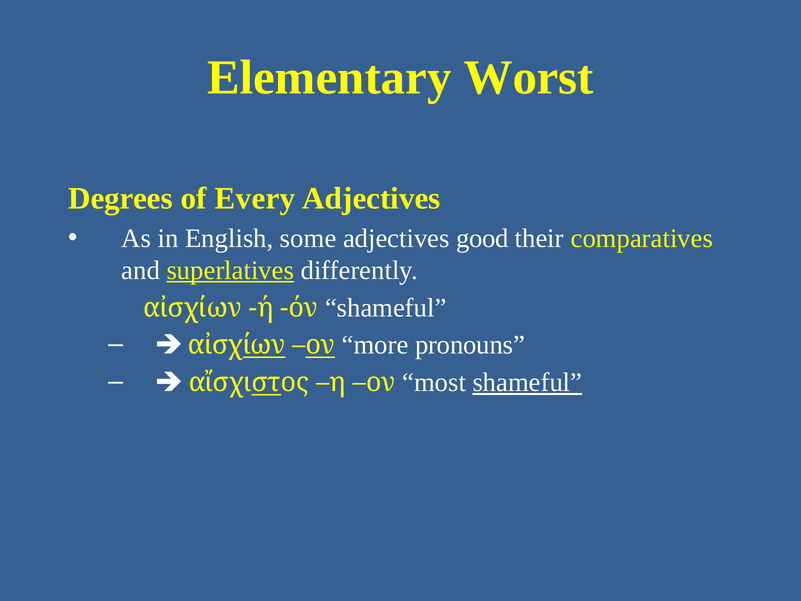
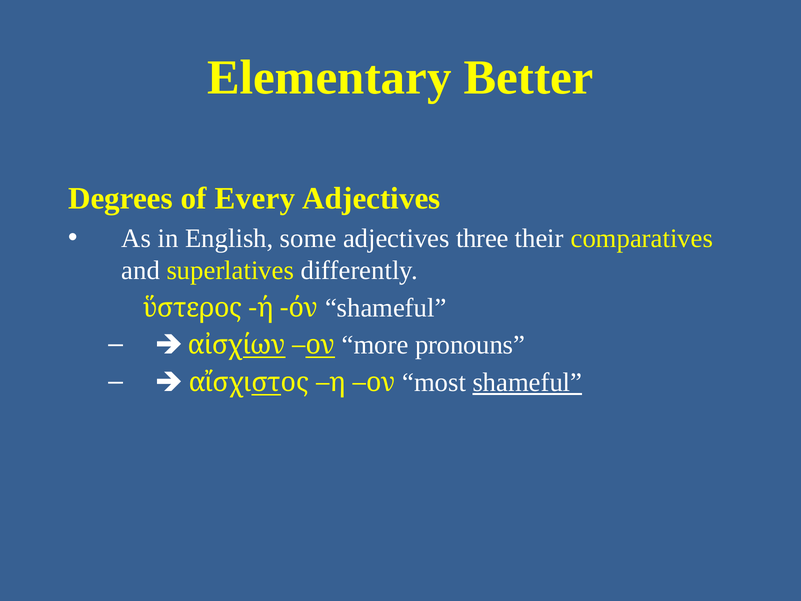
Worst: Worst -> Better (529, 78)
good: good -> three (482, 238)
superlatives underline: present -> none (230, 270)
αἰσχίων: αἰσχίων -> ὕστερος (193, 308)
